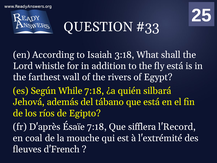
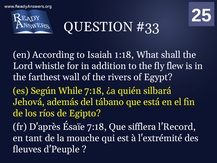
3:18: 3:18 -> 1:18 (124, 55)
fly está: está -> flew (175, 66)
coal: coal -> tant (34, 138)
d'French: d'French -> d'Peuple (62, 149)
